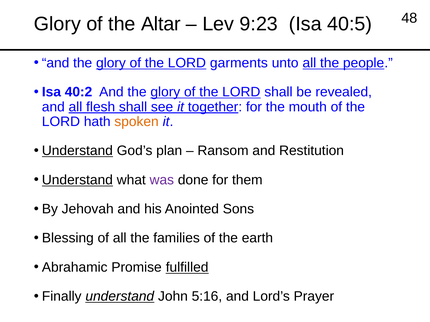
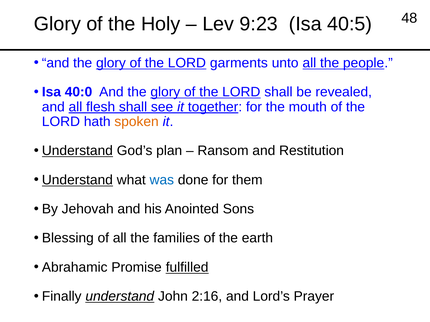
Altar: Altar -> Holy (161, 24)
40:2: 40:2 -> 40:0 (79, 92)
was colour: purple -> blue (162, 180)
5:16: 5:16 -> 2:16 (207, 297)
